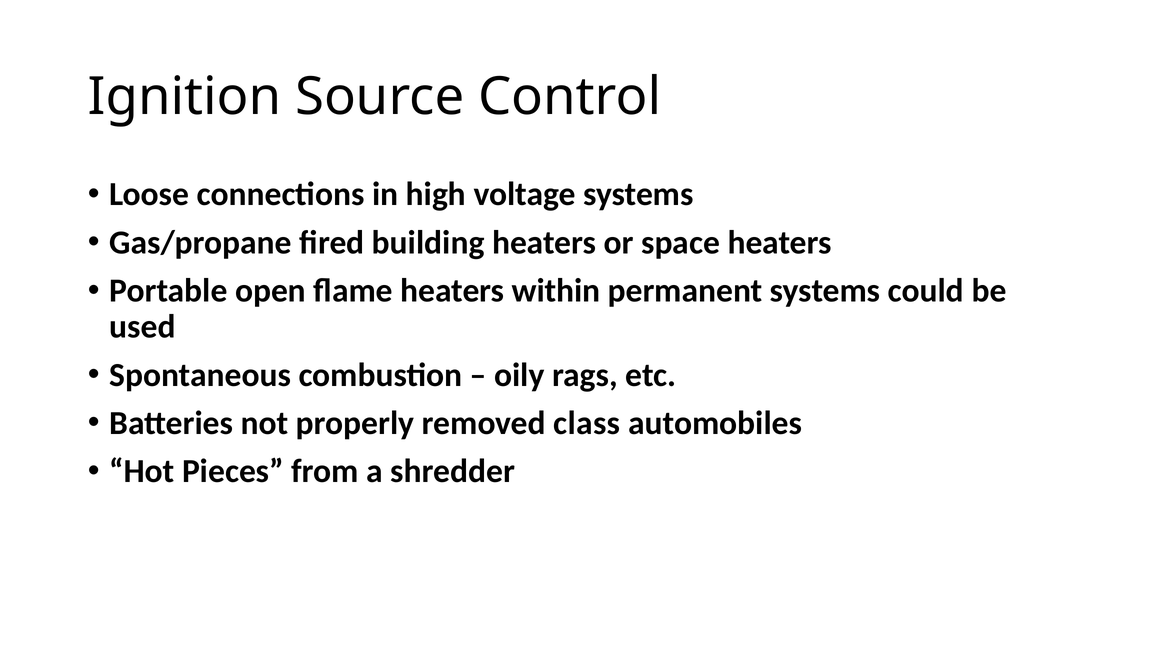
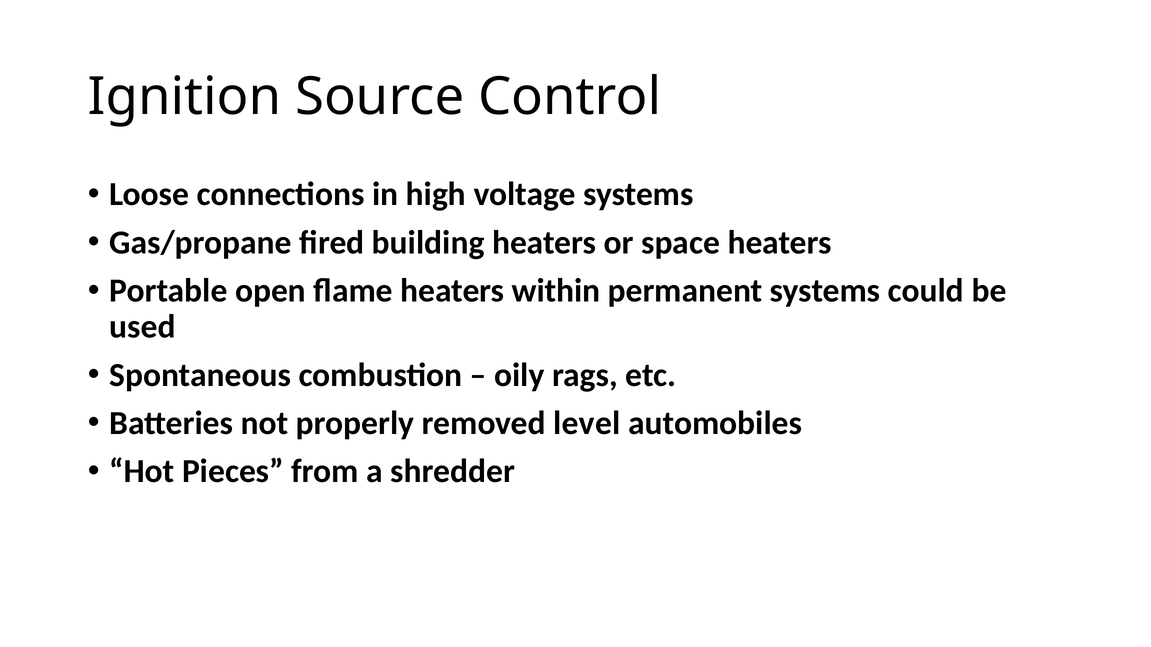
class: class -> level (587, 423)
